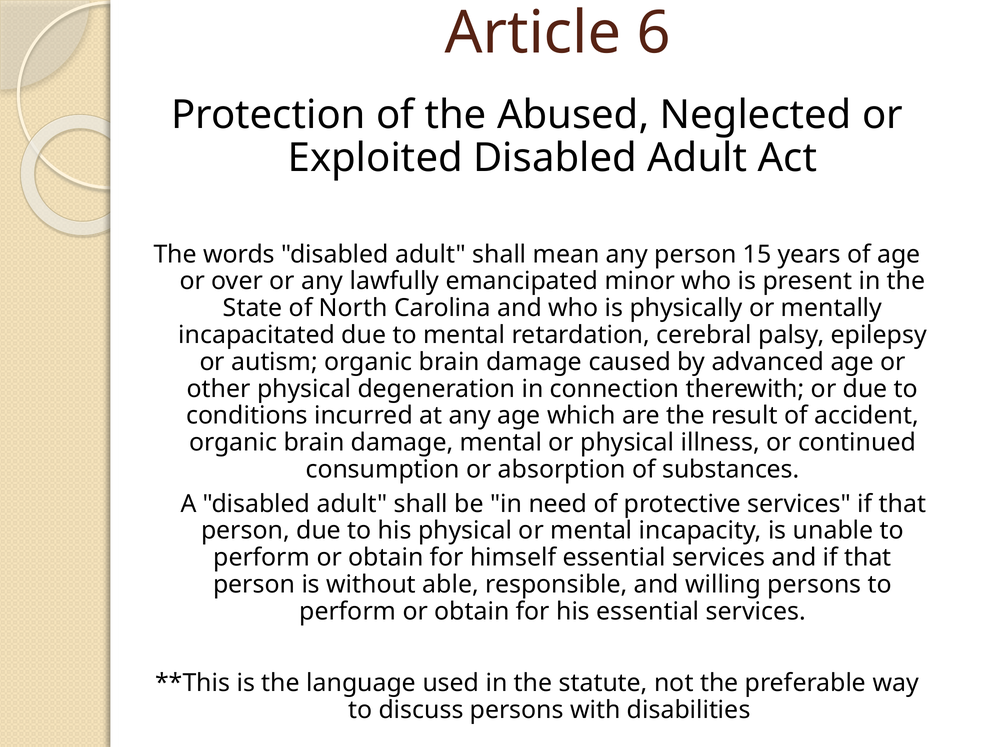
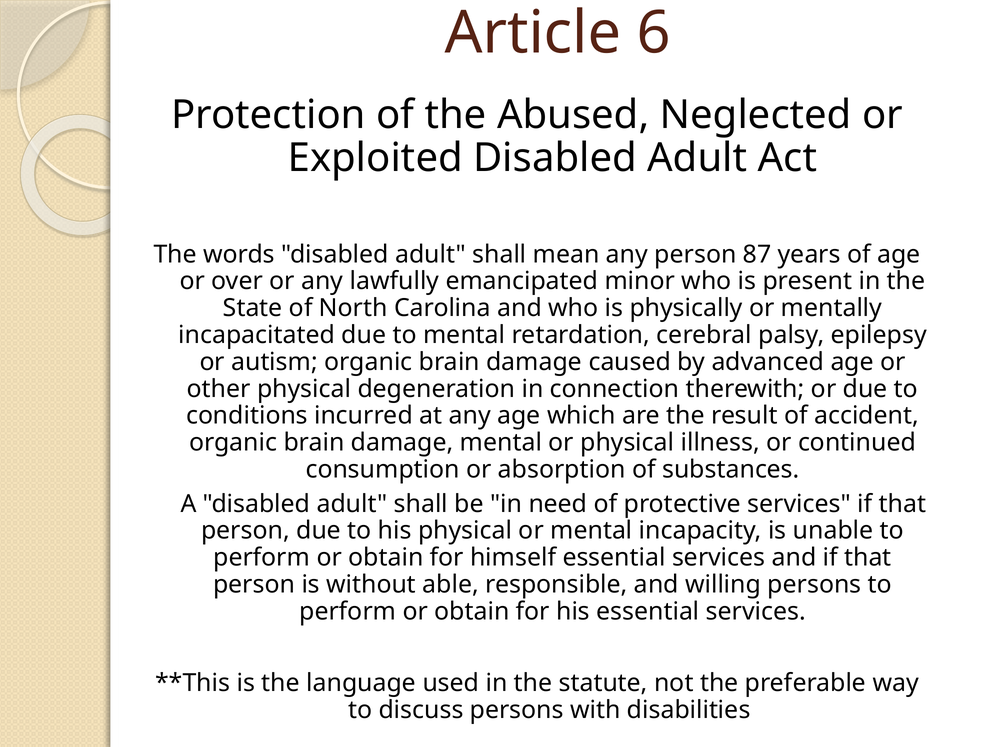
15: 15 -> 87 (757, 254)
